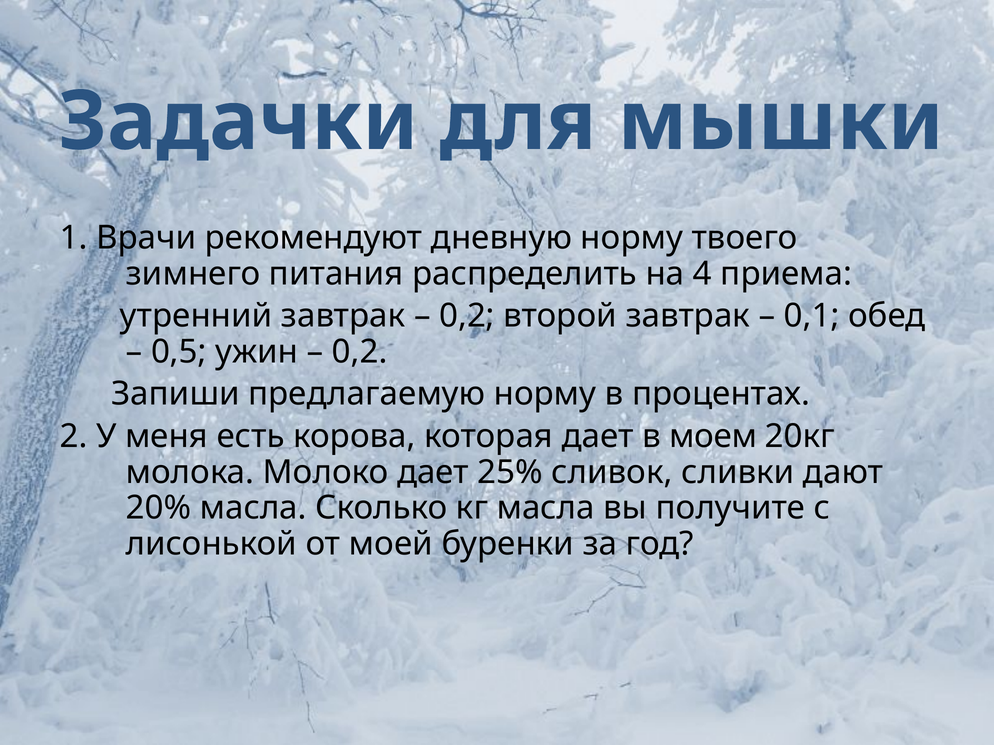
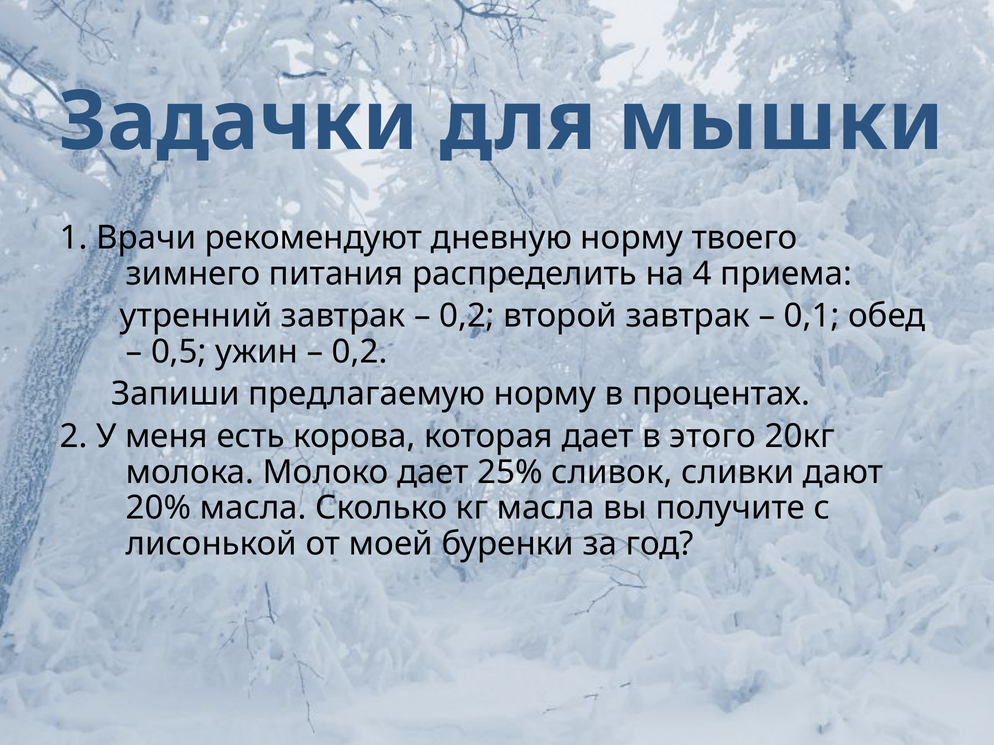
моем: моем -> этого (713, 437)
